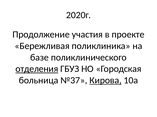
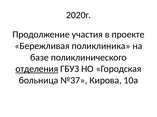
Кирова underline: present -> none (106, 81)
